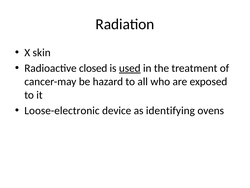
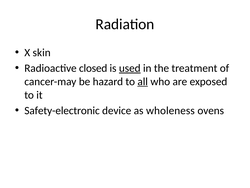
all underline: none -> present (143, 81)
Loose-electronic: Loose-electronic -> Safety-electronic (62, 110)
identifying: identifying -> wholeness (170, 110)
